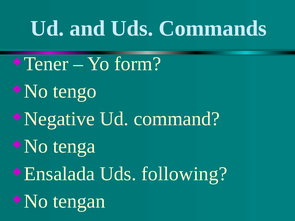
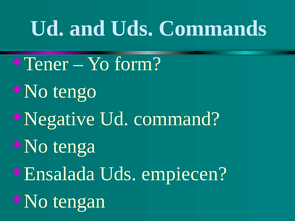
following: following -> empiecen (184, 174)
